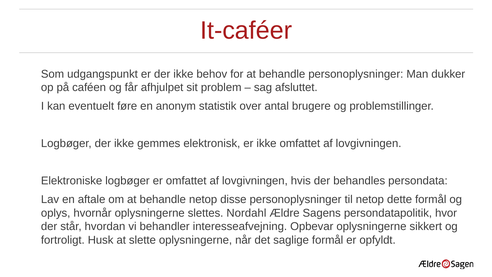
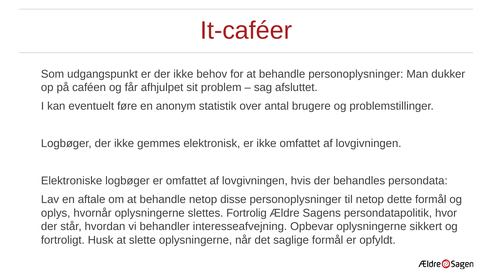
Nordahl: Nordahl -> Fortrolig (247, 213)
